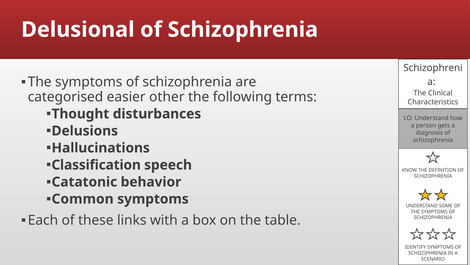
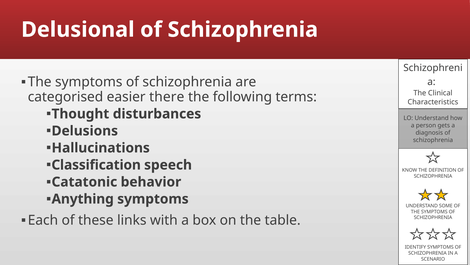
other: other -> there (167, 97)
Common: Common -> Anything (83, 199)
